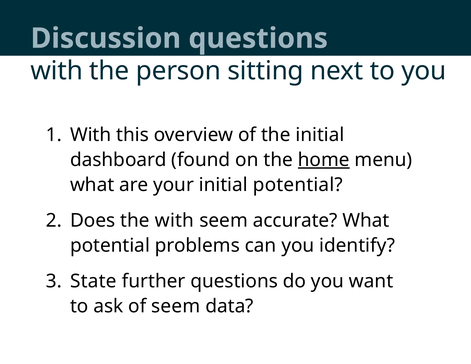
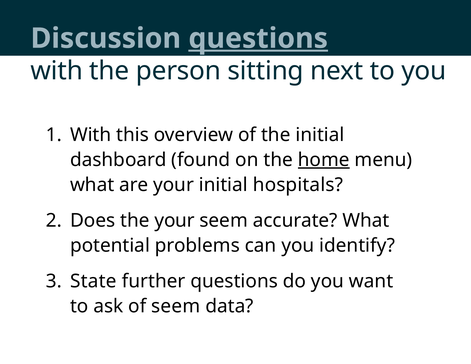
questions underline: none -> present (258, 38)
initial potential: potential -> hospitals (298, 185)
the with: with -> your (175, 220)
